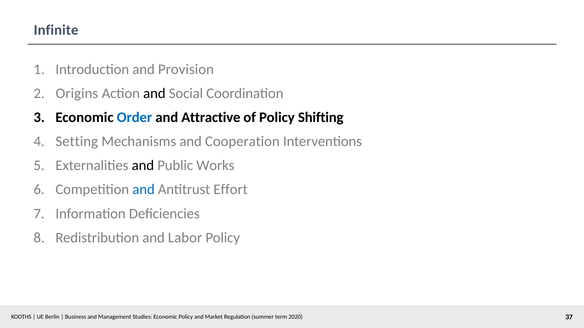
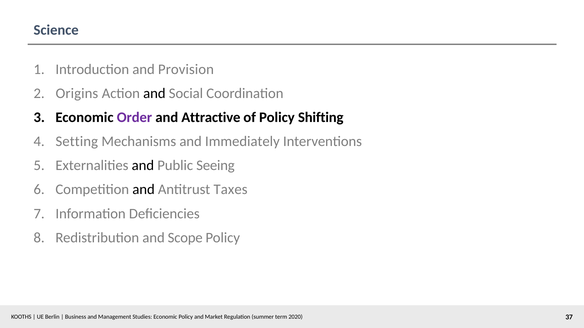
Infinite: Infinite -> Science (56, 30)
Order colour: blue -> purple (134, 117)
Cooperation: Cooperation -> Immediately (242, 142)
Works: Works -> Seeing (215, 166)
and colour: blue -> black (144, 190)
Effort: Effort -> Taxes (231, 190)
Labor: Labor -> Scope (185, 238)
